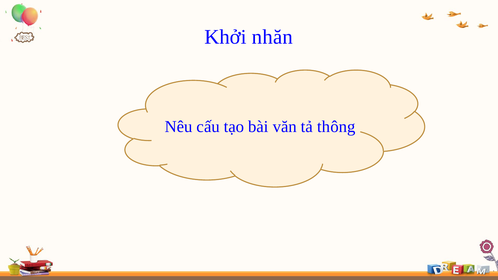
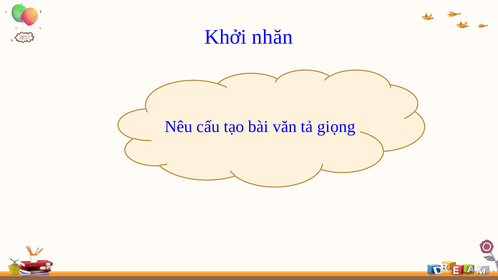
thông: thông -> giọng (336, 127)
